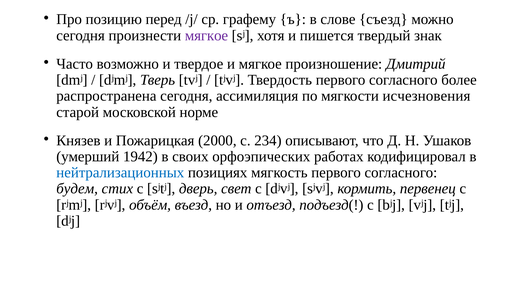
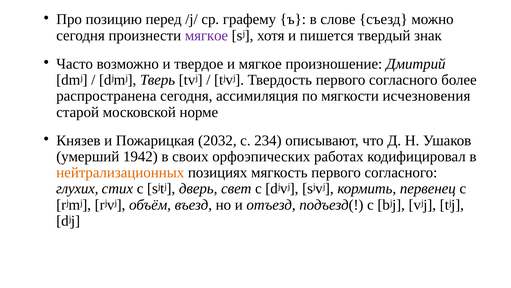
2000: 2000 -> 2032 (217, 140)
нейтрализационных colour: blue -> orange (120, 172)
будем: будем -> глухих (77, 188)
